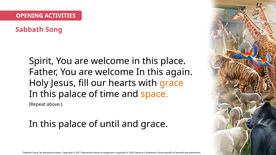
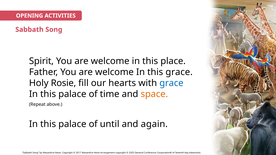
this again: again -> grace (179, 72)
Jesus: Jesus -> Rosie (63, 83)
grace colour: orange -> blue (171, 83)
and grace: grace -> again (154, 124)
